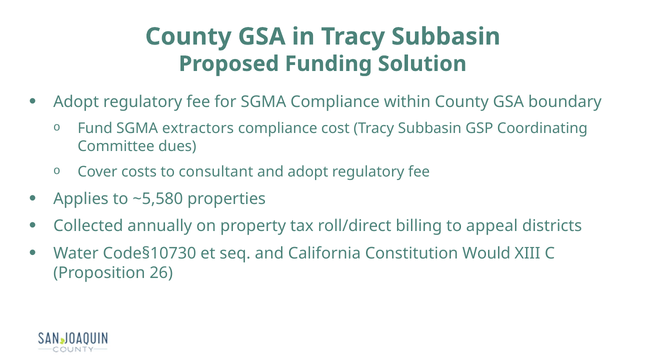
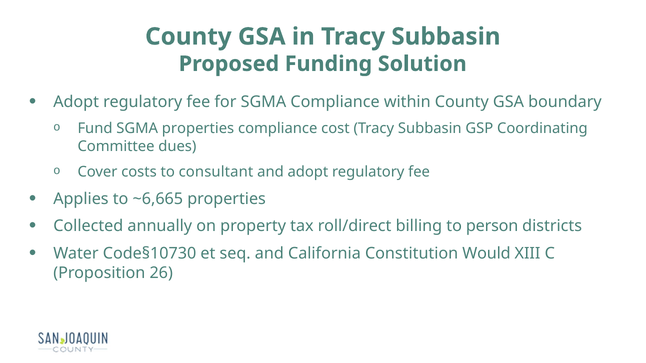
SGMA extractors: extractors -> properties (198, 129)
~5,580: ~5,580 -> ~6,665 (158, 199)
appeal: appeal -> person (492, 226)
